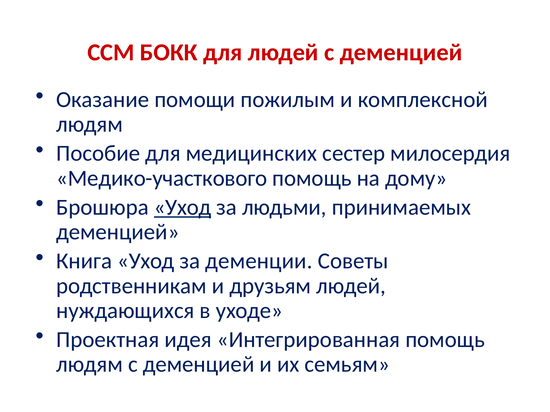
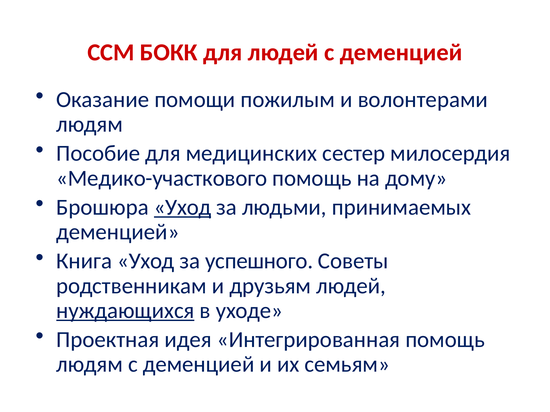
комплексной: комплексной -> волонтерами (423, 100)
деменции: деменции -> успешного (259, 261)
нуждающихся underline: none -> present (125, 311)
